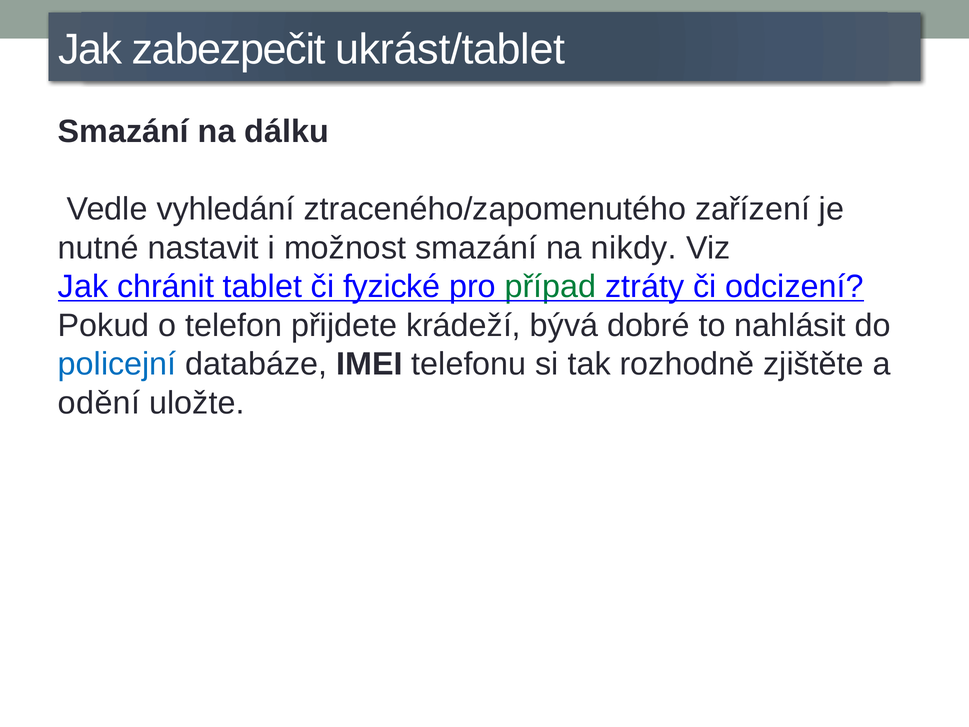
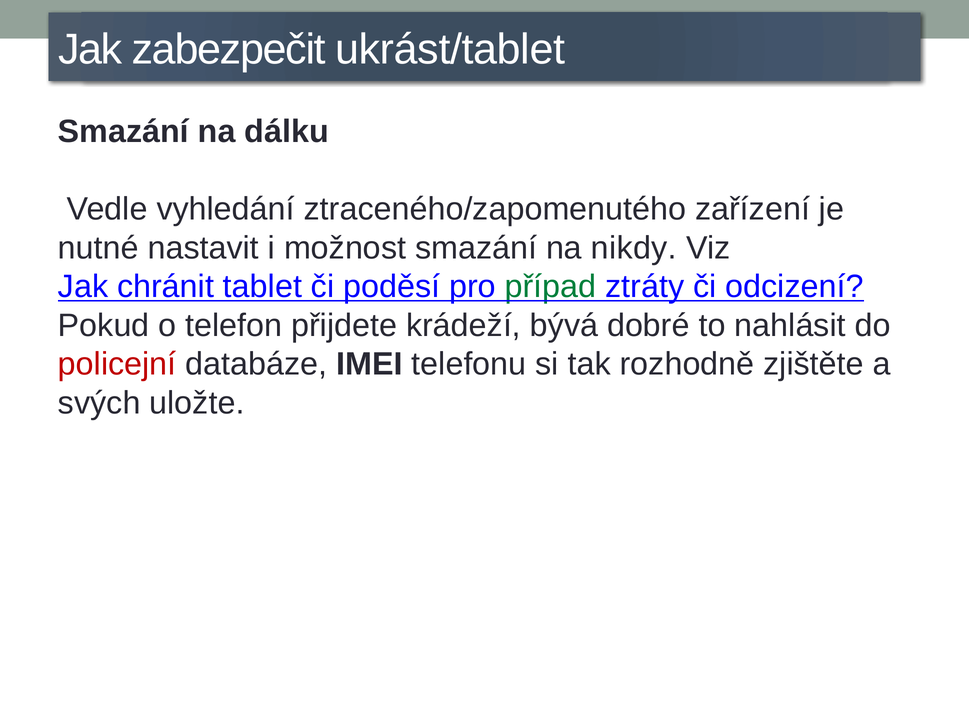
fyzické: fyzické -> poděsí (392, 287)
policejní colour: blue -> red (117, 364)
odění: odění -> svých (99, 403)
